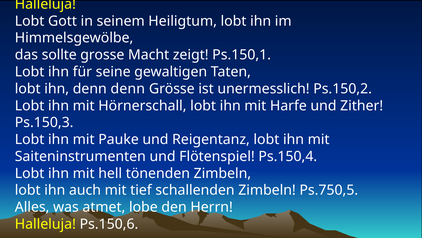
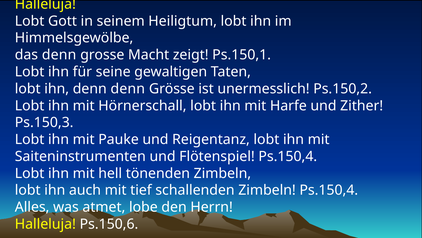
das sollte: sollte -> denn (59, 55)
Zimbeln Ps.750,5: Ps.750,5 -> Ps.150,4 (329, 190)
